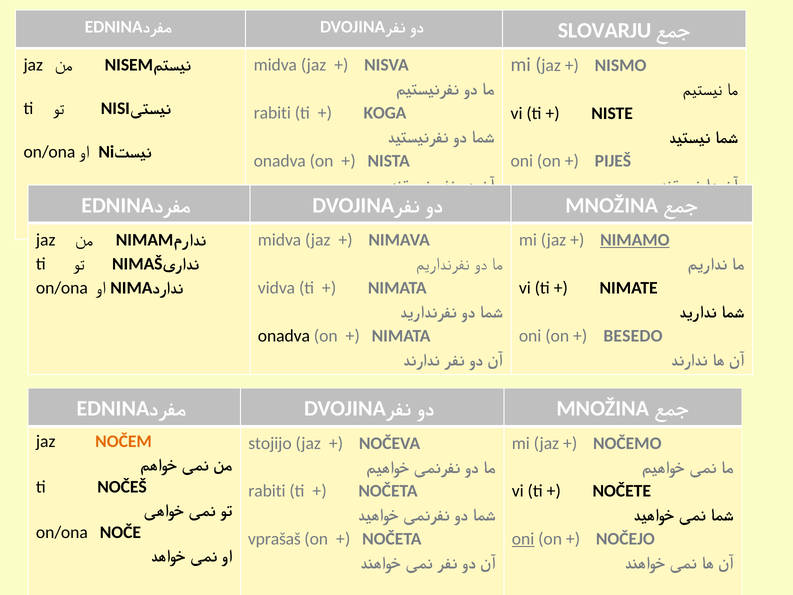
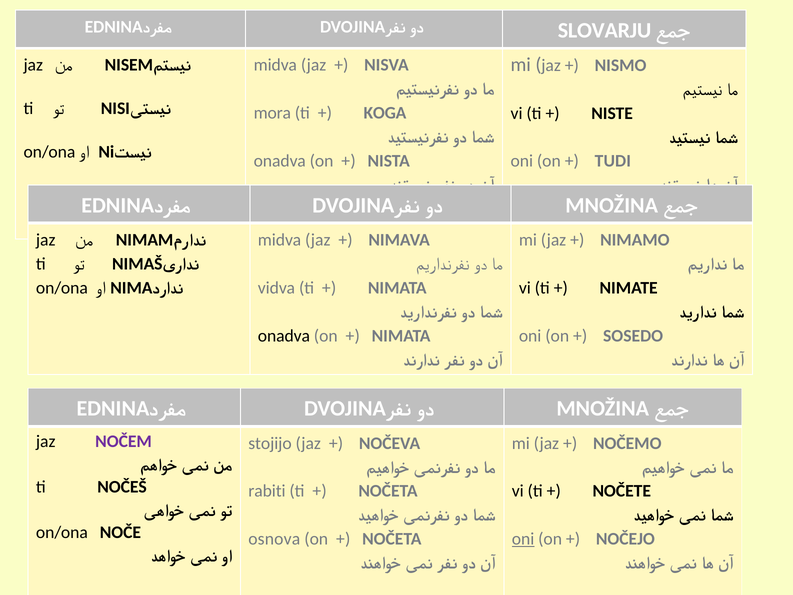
rabiti: rabiti -> mora (272, 113)
PIJEŠ: PIJEŠ -> TUDI (613, 161)
NIMAMO underline: present -> none (635, 240)
BESEDO: BESEDO -> SOSEDO (633, 336)
NOČEM colour: orange -> purple (124, 441)
vprašaš: vprašaš -> osnova (274, 539)
